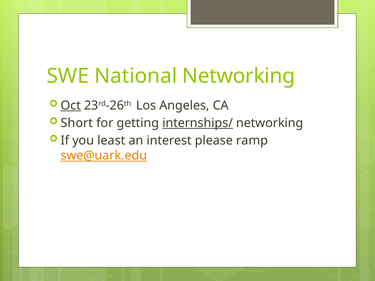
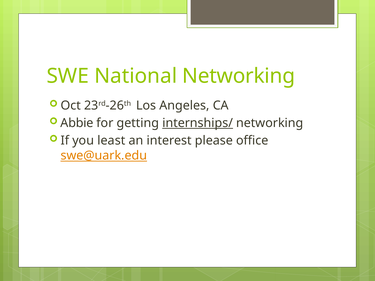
Oct underline: present -> none (71, 106)
Short: Short -> Abbie (77, 123)
ramp: ramp -> office (252, 141)
